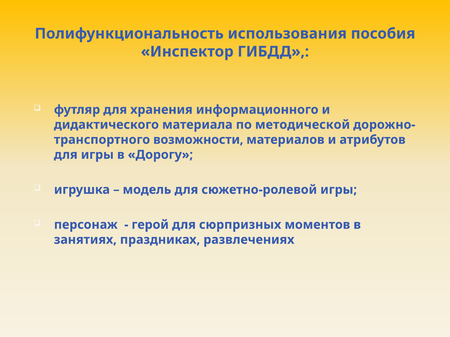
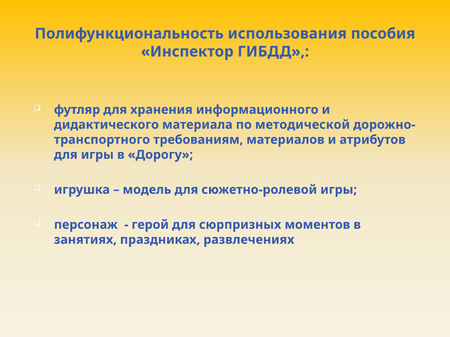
возможности: возможности -> требованиям (198, 140)
